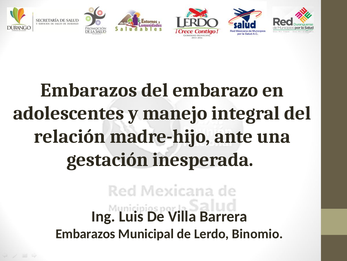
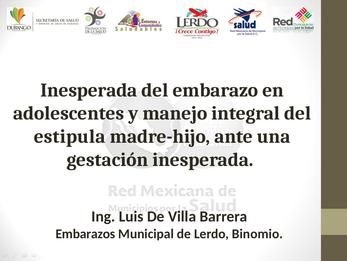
Embarazos: Embarazos -> Inesperada (89, 90)
relación: relación -> estipula (70, 136)
